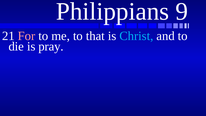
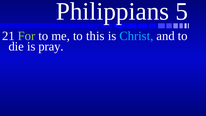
9: 9 -> 5 (182, 11)
For colour: pink -> light green (27, 36)
that: that -> this (95, 36)
